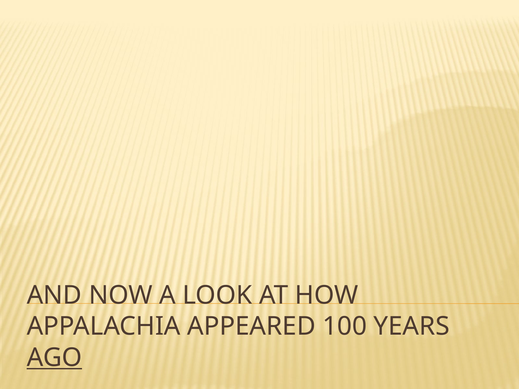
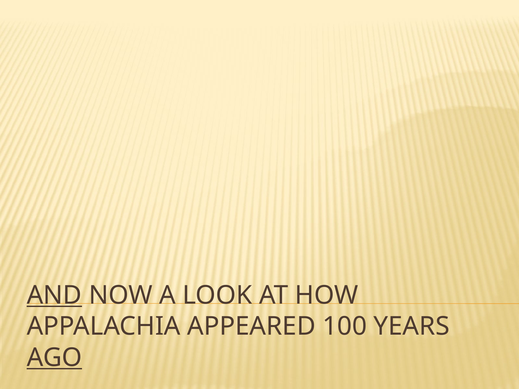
AND underline: none -> present (54, 295)
